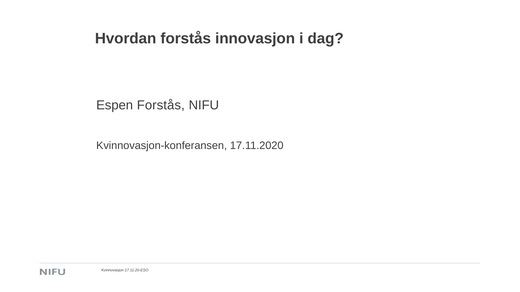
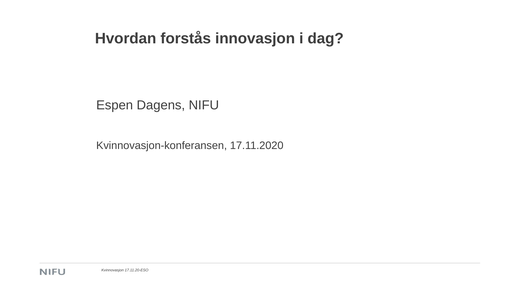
Espen Forstås: Forstås -> Dagens (161, 105)
